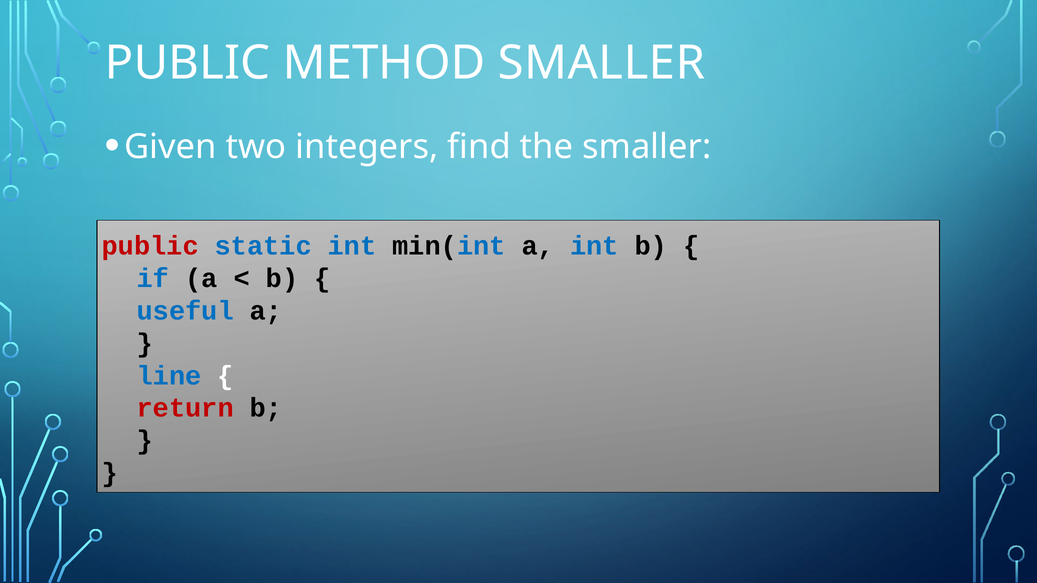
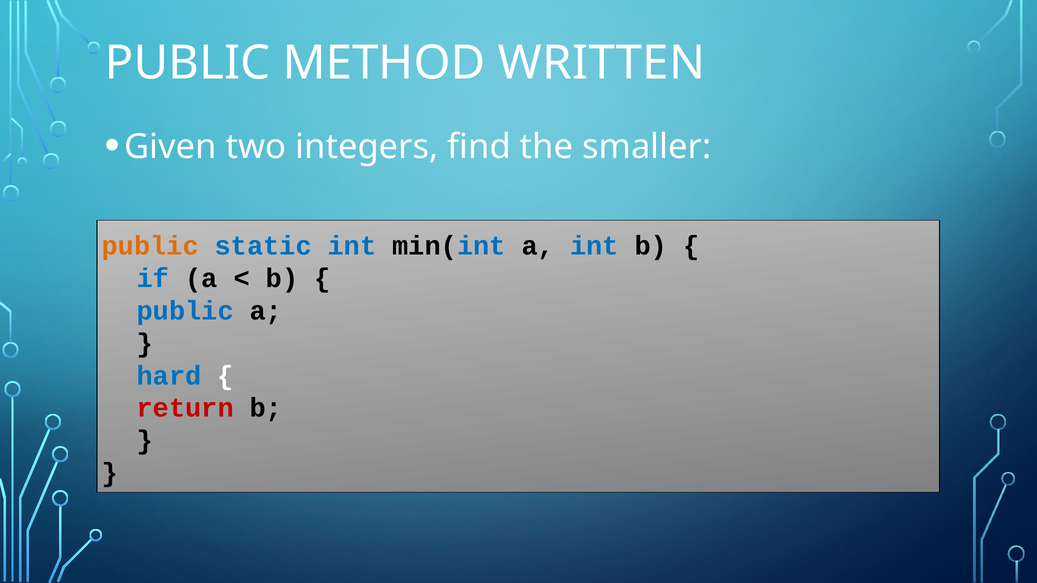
METHOD SMALLER: SMALLER -> WRITTEN (602, 63)
public colour: red -> orange (150, 246)
useful: useful -> public (185, 311)
line: line -> hard (169, 376)
